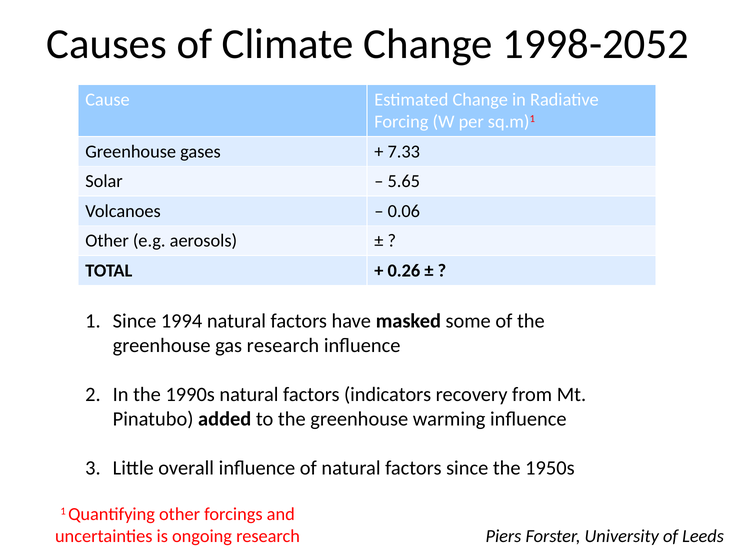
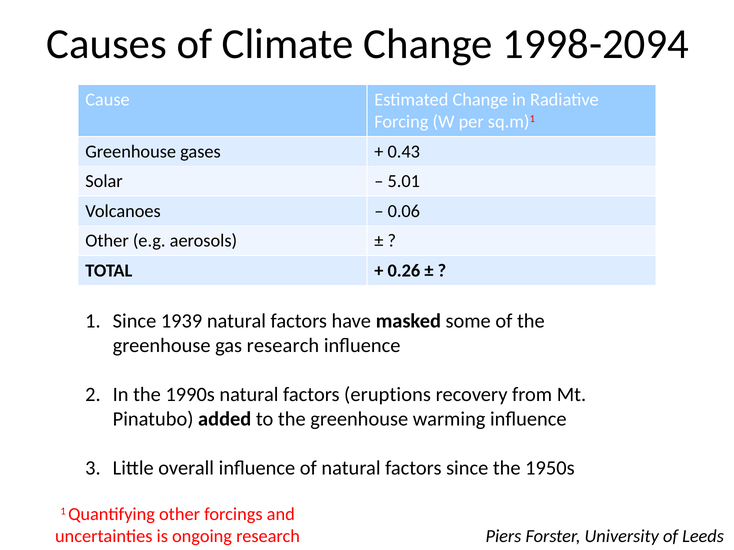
1998-2052: 1998-2052 -> 1998-2094 (596, 44)
7.33: 7.33 -> 0.43 (404, 152)
5.65: 5.65 -> 5.01 (404, 182)
1994: 1994 -> 1939 (182, 321)
indicators: indicators -> eruptions (388, 395)
